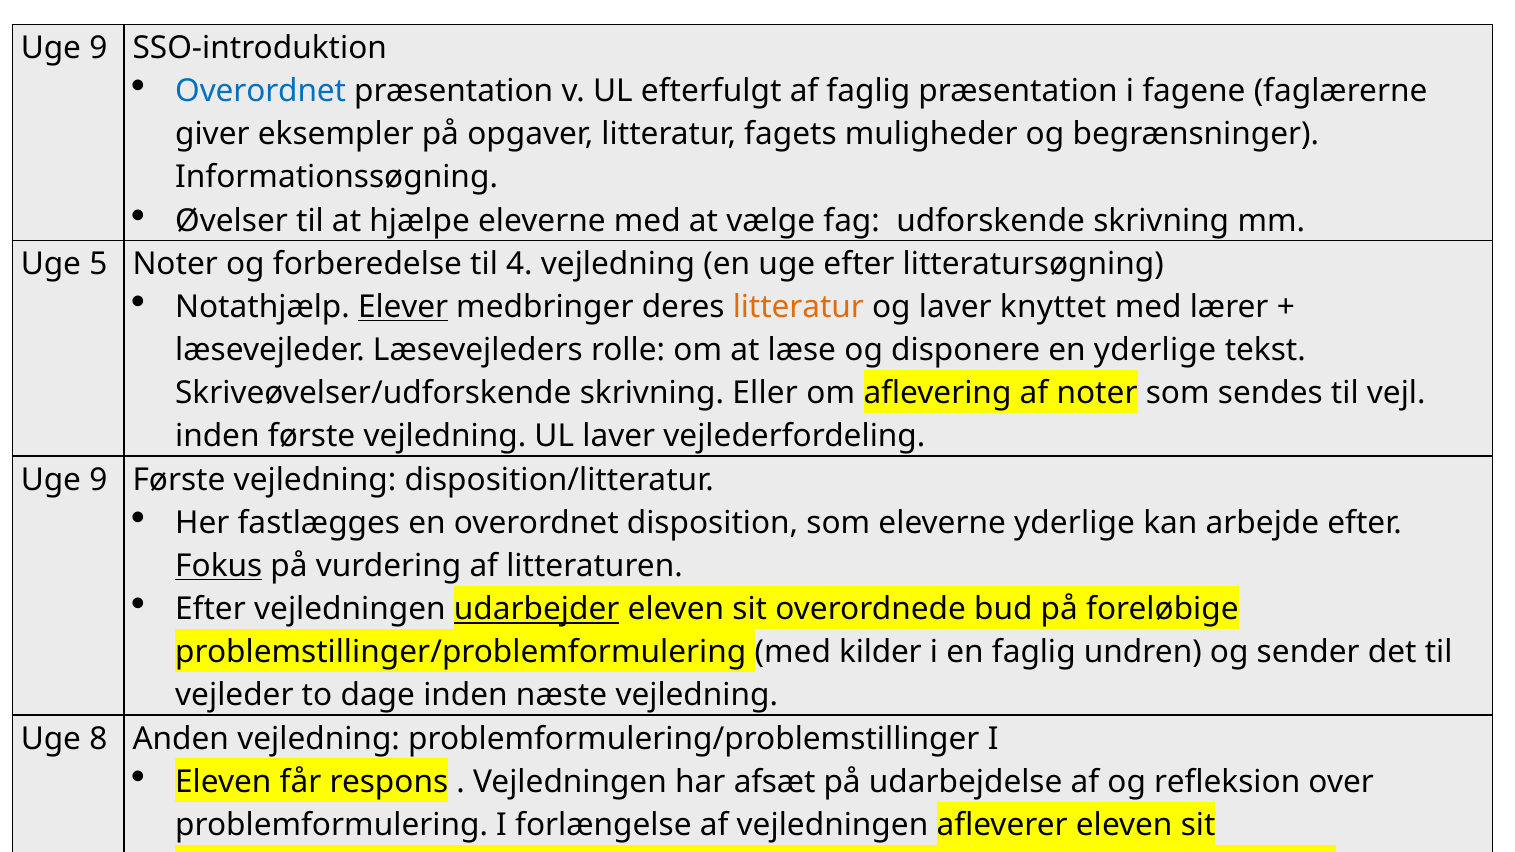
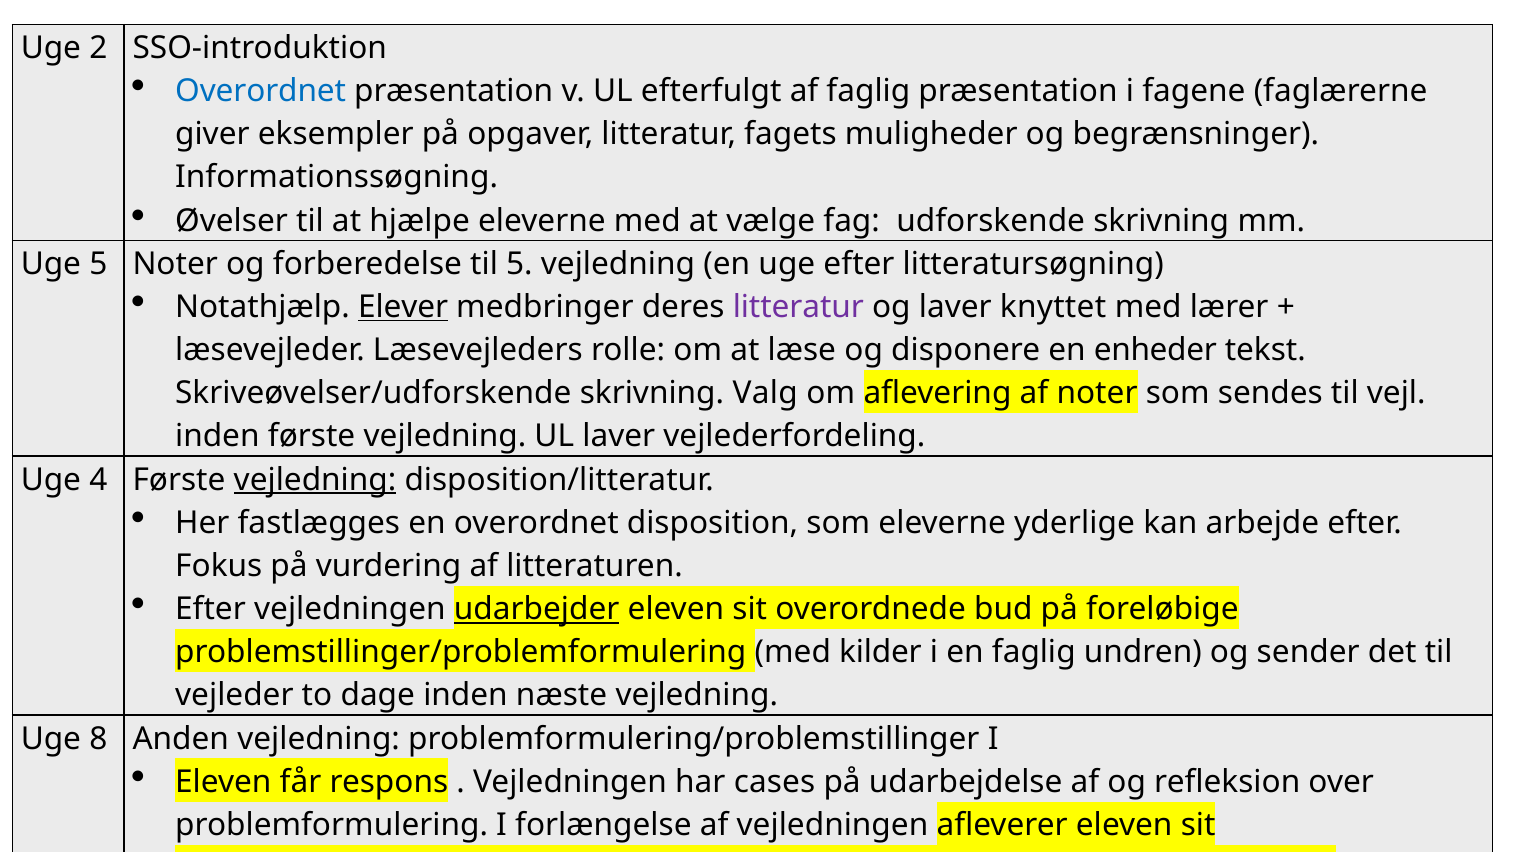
9: 9 -> 2 (98, 48)
til 4: 4 -> 5 (519, 264)
litteratur colour: orange -> purple (798, 307)
en yderlige: yderlige -> enheder (1155, 350)
Eller: Eller -> Valg (765, 393)
9: 9 -> 4 (98, 480)
vejledning underline: none -> present (315, 480)
Fokus underline: present -> none (219, 566)
afsæt: afsæt -> cases (774, 782)
